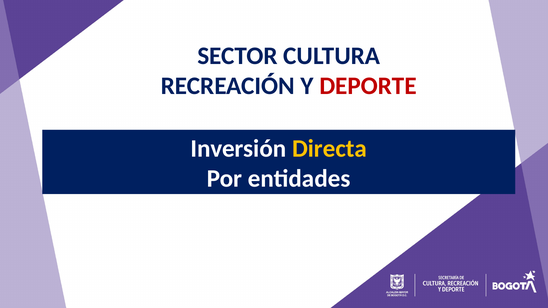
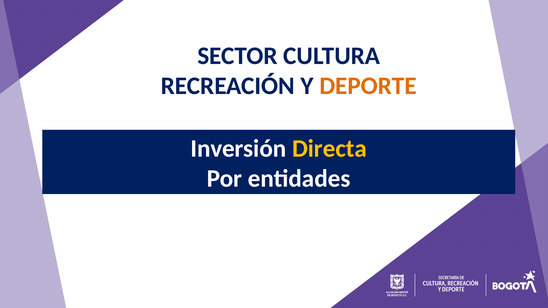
DEPORTE colour: red -> orange (368, 86)
